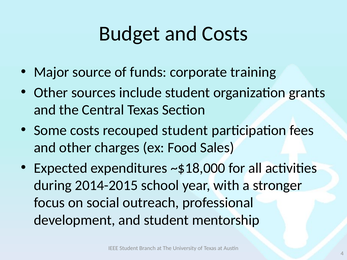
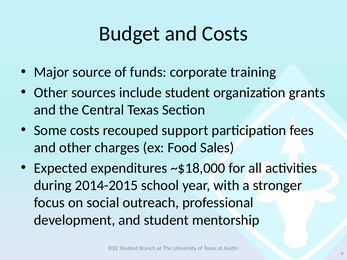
recouped student: student -> support (185, 130)
